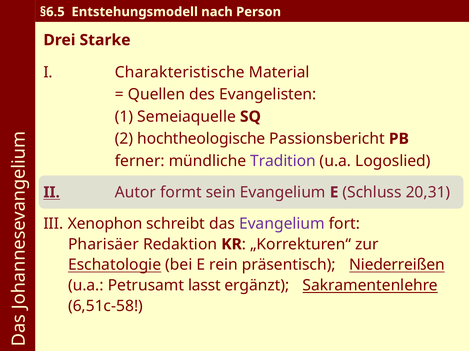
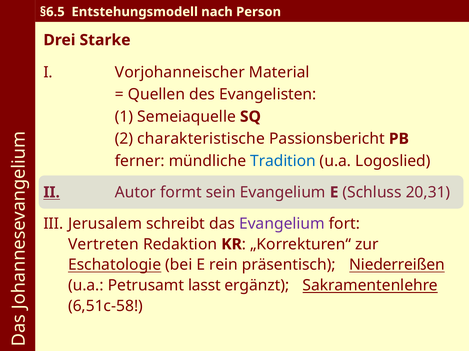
Charakteristische: Charakteristische -> Vorjohanneischer (180, 72)
hochtheologische: hochtheologische -> charakteristische (201, 139)
Tradition colour: purple -> blue (283, 161)
Xenophon: Xenophon -> Jerusalem (105, 224)
Pharisäer: Pharisäer -> Vertreten (103, 245)
